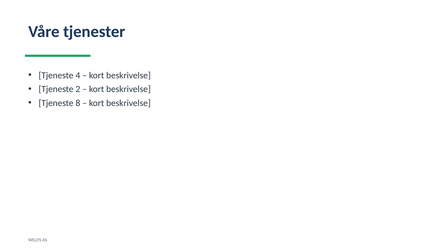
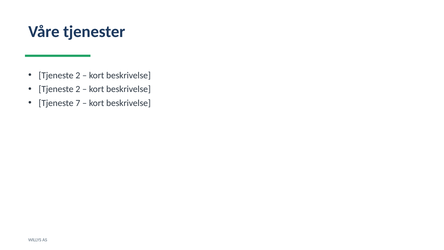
4: 4 -> 2 (78, 75)
8: 8 -> 7 (78, 103)
